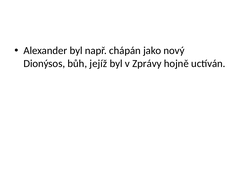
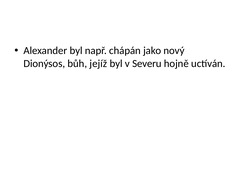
Zprávy: Zprávy -> Severu (147, 63)
